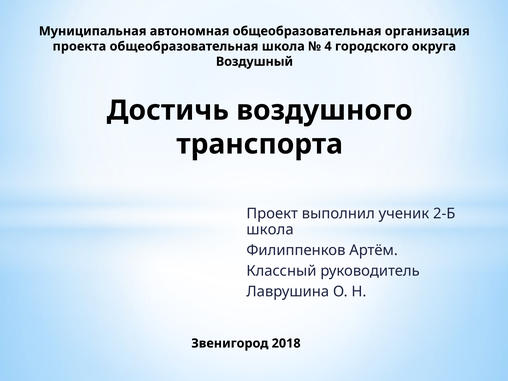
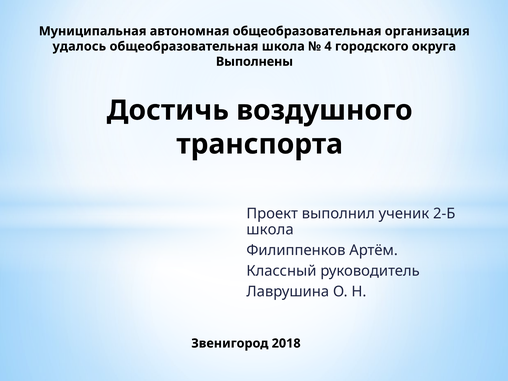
проекта: проекта -> удалось (79, 46)
Воздушный: Воздушный -> Выполнены (254, 62)
